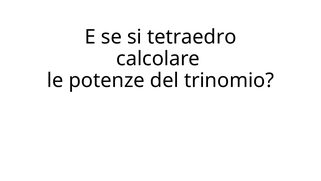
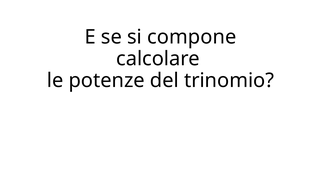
tetraedro: tetraedro -> compone (192, 37)
